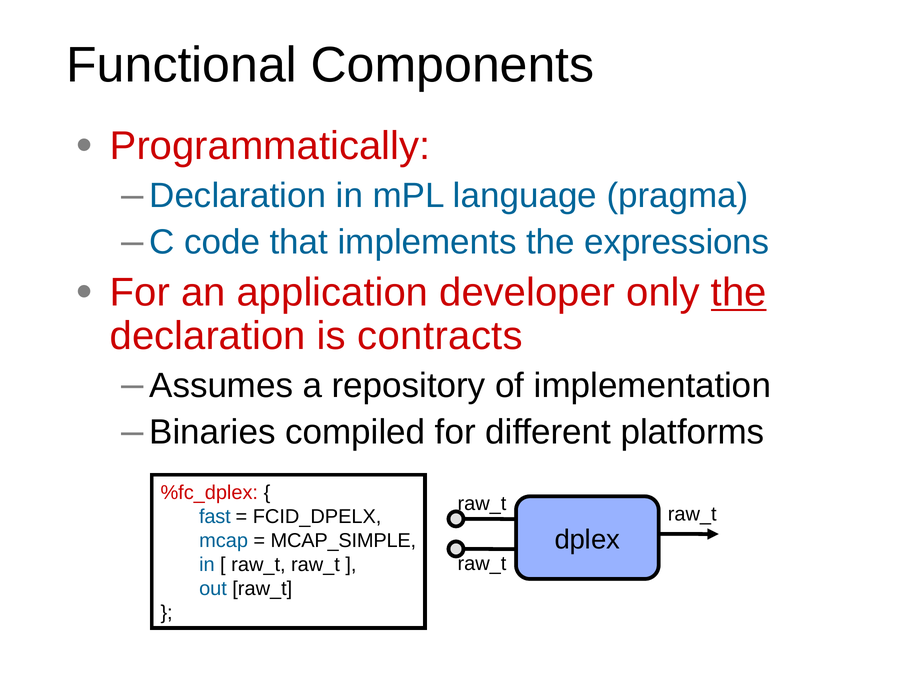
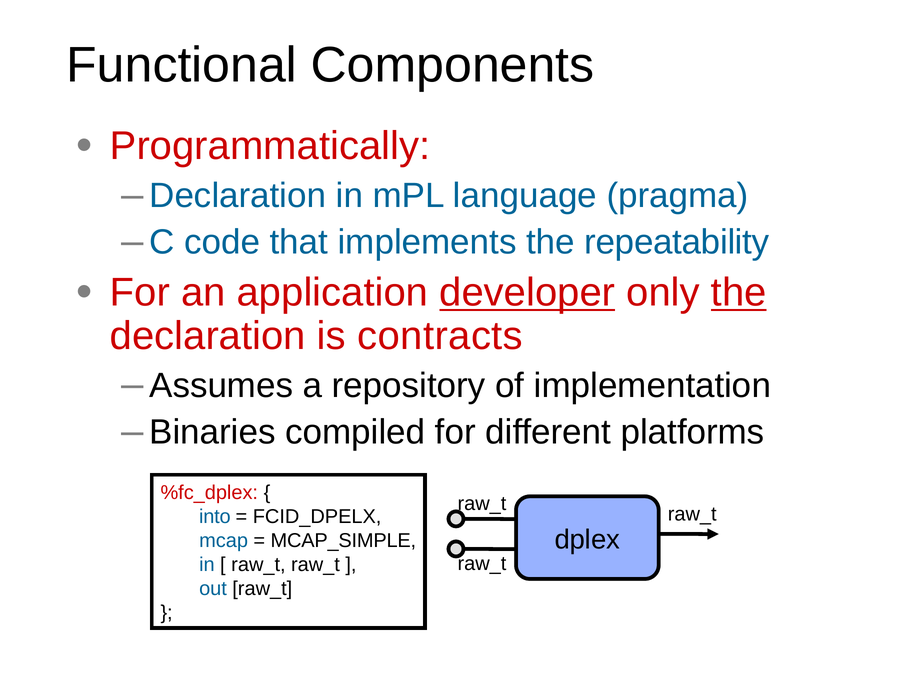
expressions: expressions -> repeatability (677, 242)
developer underline: none -> present (527, 293)
fast: fast -> into (215, 517)
